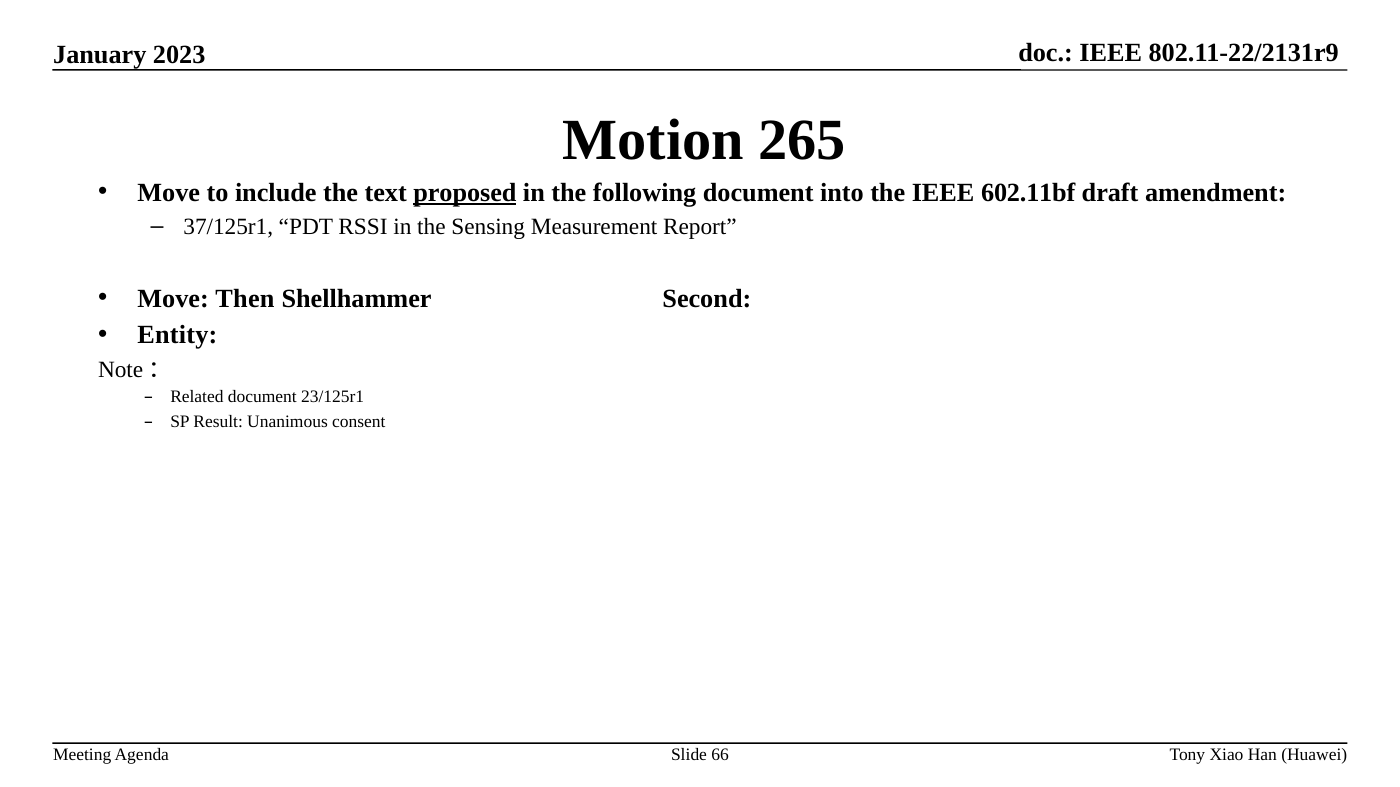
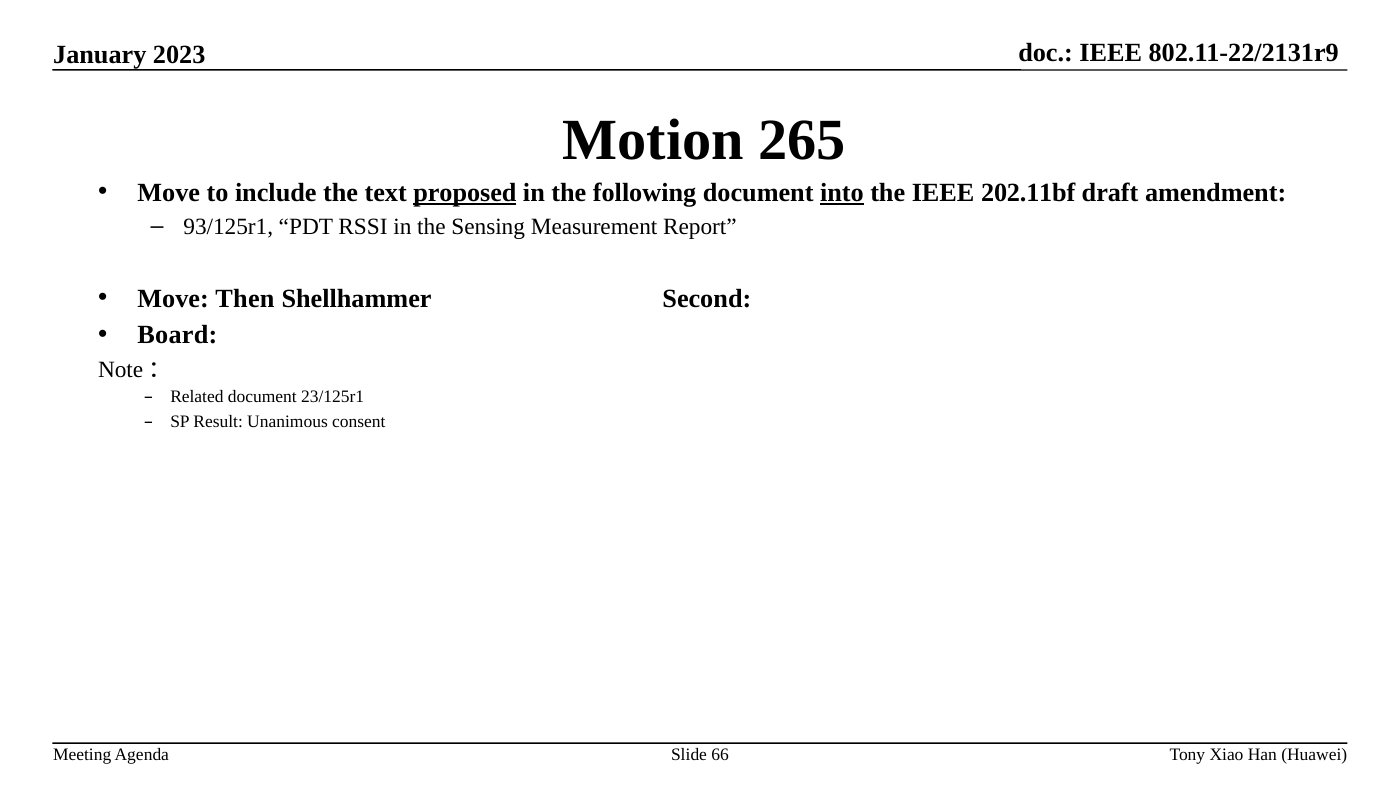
into underline: none -> present (842, 193)
602.11bf: 602.11bf -> 202.11bf (1028, 193)
37/125r1: 37/125r1 -> 93/125r1 (228, 227)
Entity: Entity -> Board (177, 336)
